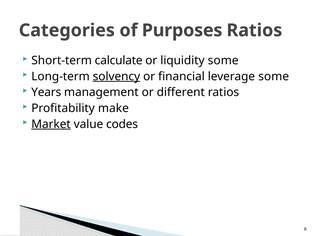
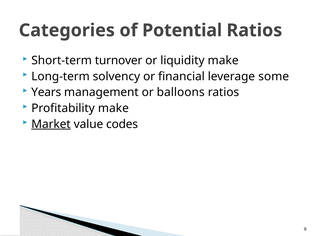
Purposes: Purposes -> Potential (182, 30)
calculate: calculate -> turnover (119, 60)
liquidity some: some -> make (223, 60)
solvency underline: present -> none (116, 76)
different: different -> balloons (181, 92)
